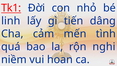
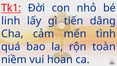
nghi: nghi -> toàn (104, 47)
